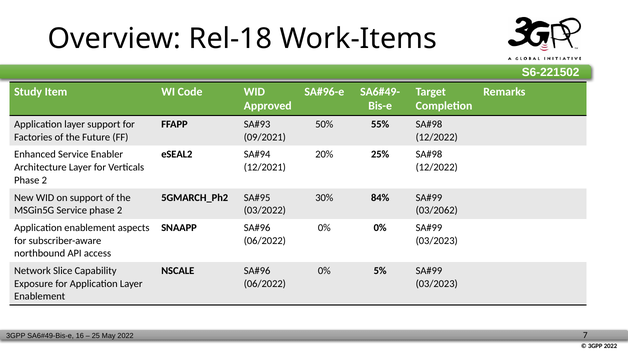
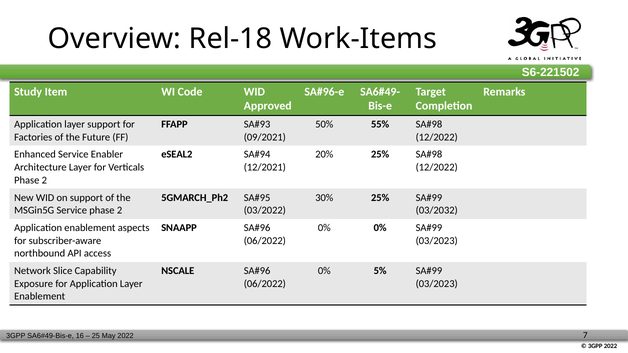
30% 84%: 84% -> 25% (380, 198)
03/2062: 03/2062 -> 03/2032 (437, 211)
